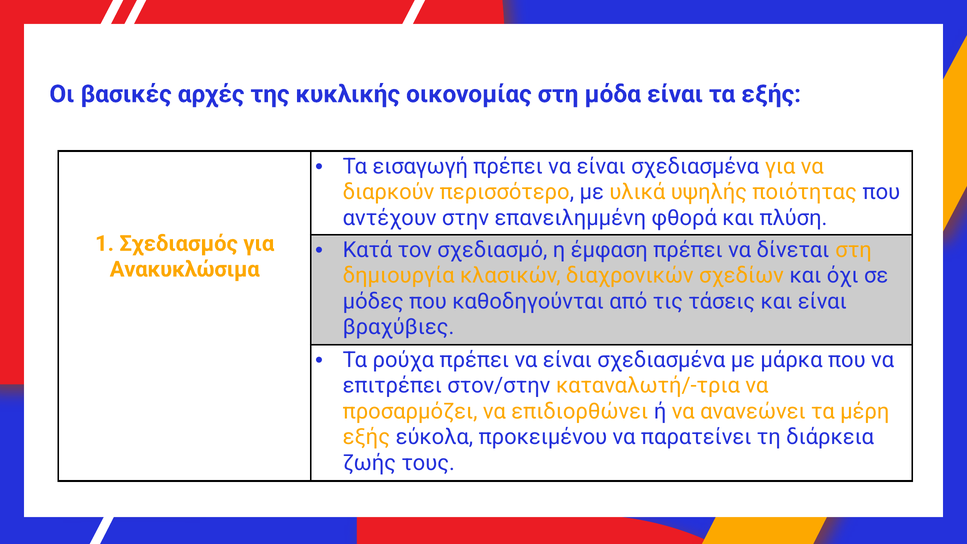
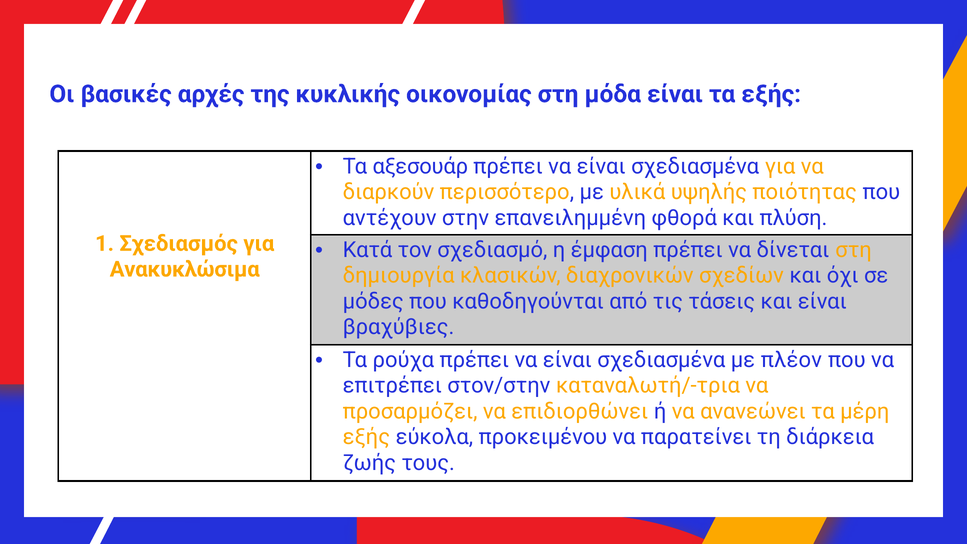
εισαγωγή: εισαγωγή -> αξεσουάρ (420, 166)
μάρκα: μάρκα -> πλέον (791, 360)
